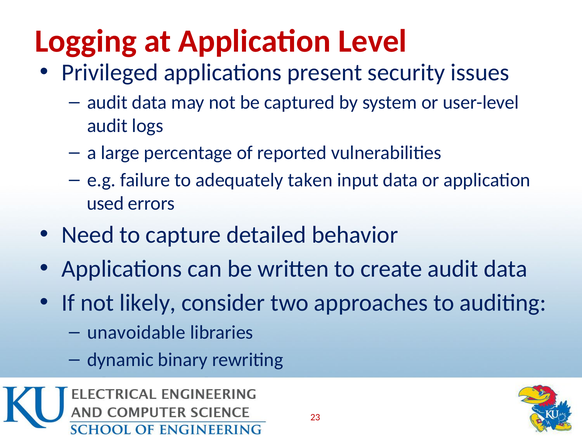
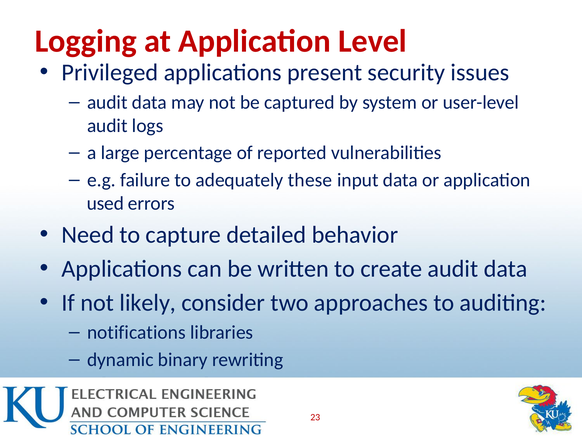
taken: taken -> these (310, 180)
unavoidable: unavoidable -> notifications (136, 332)
